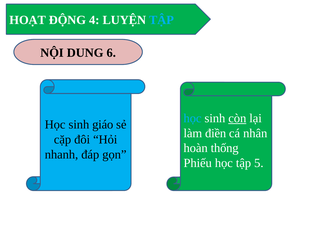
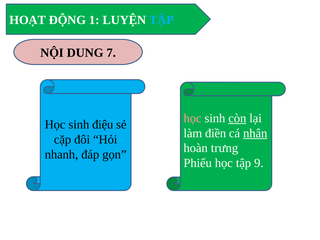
4: 4 -> 1 (94, 20)
6: 6 -> 7 (111, 53)
học colour: light blue -> pink (193, 118)
giáo: giáo -> điệu (103, 125)
nhân underline: none -> present (255, 133)
thống: thống -> trưng (225, 148)
5: 5 -> 9 (259, 163)
